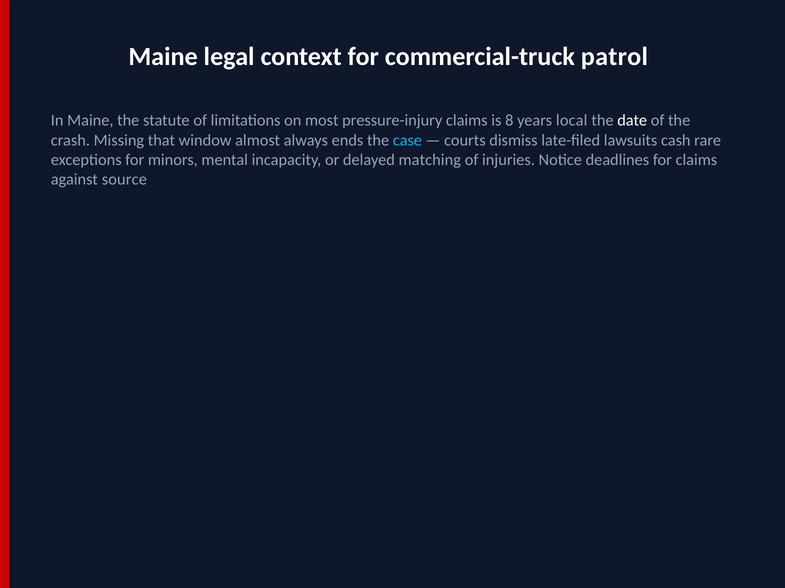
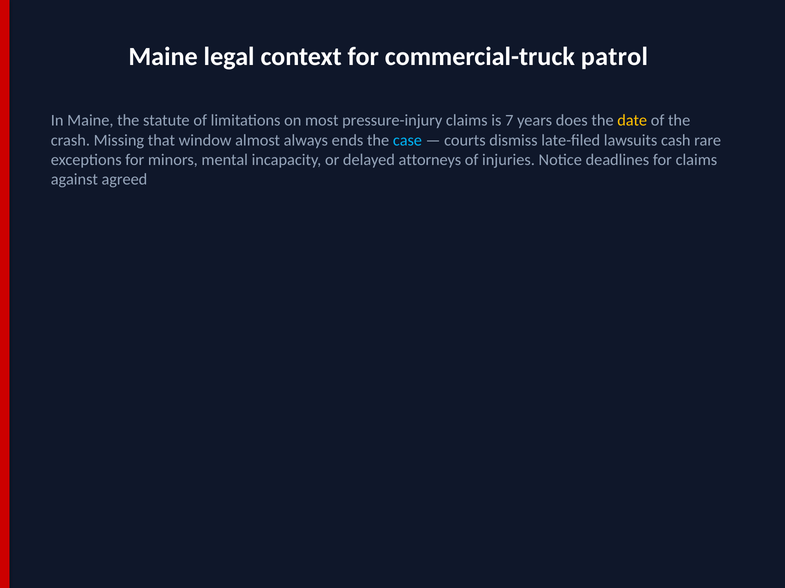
8: 8 -> 7 (509, 121)
local: local -> does (572, 121)
date colour: white -> yellow (632, 121)
matching: matching -> attorneys (430, 160)
source: source -> agreed (124, 180)
